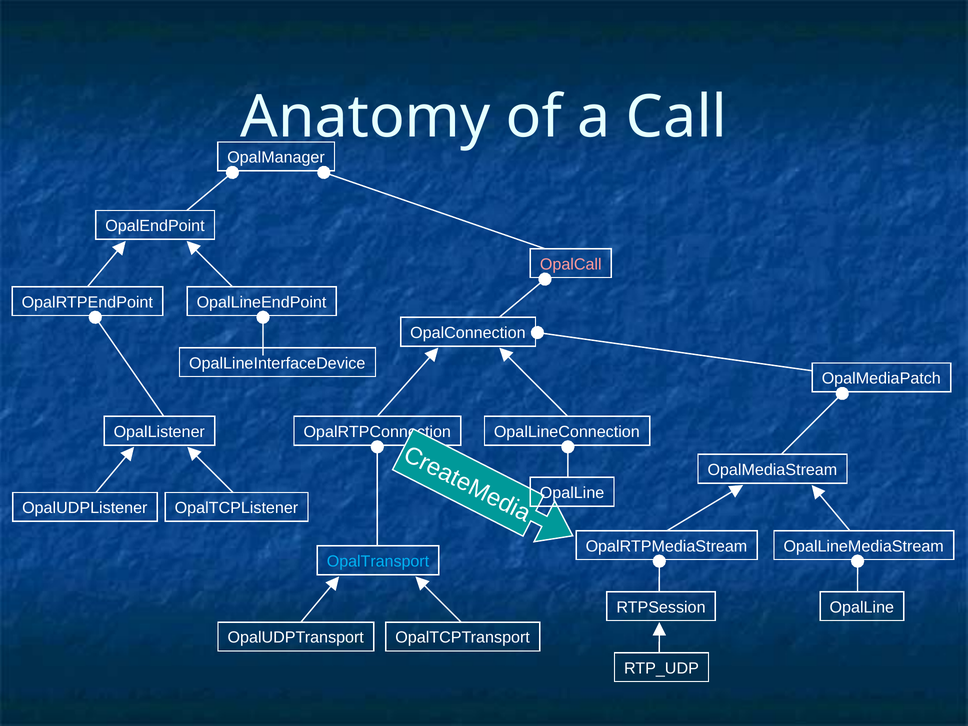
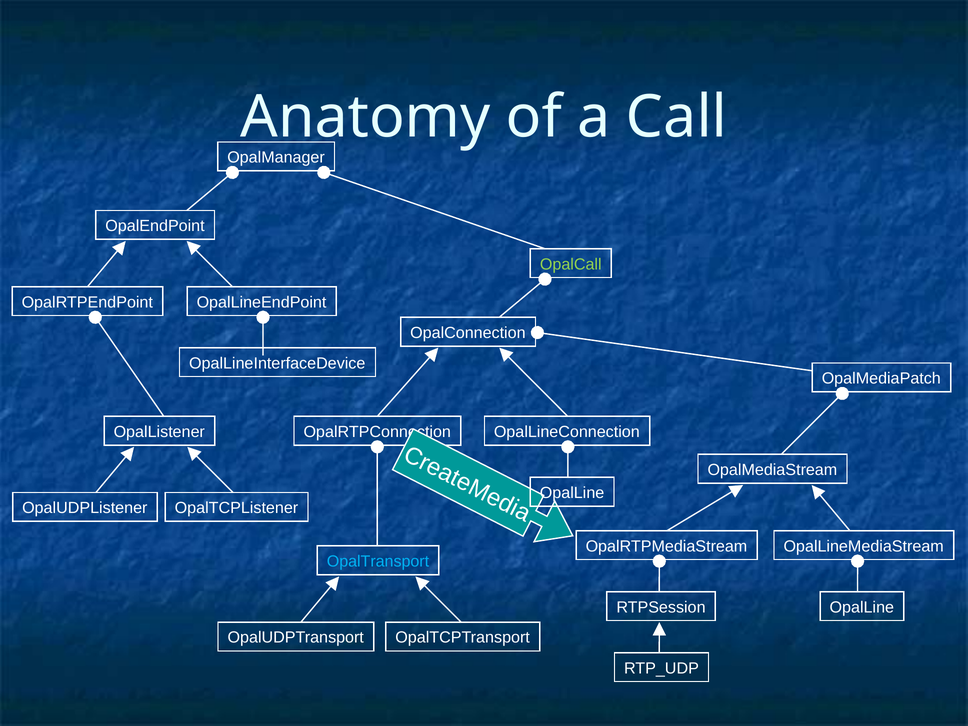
OpalCall colour: pink -> light green (571, 264)
